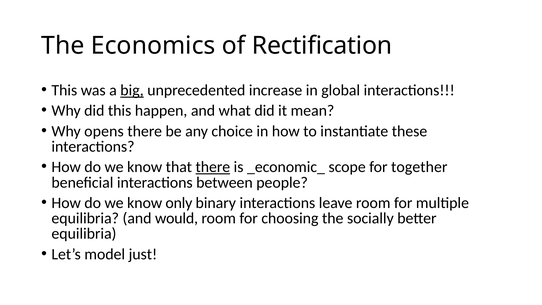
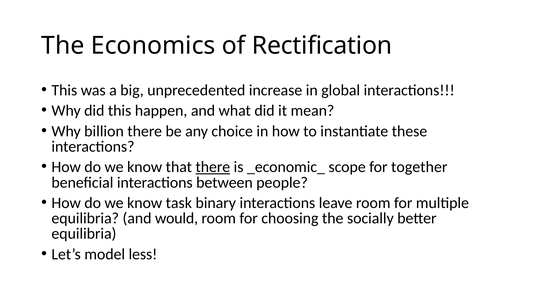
big underline: present -> none (132, 90)
opens: opens -> billion (104, 131)
only: only -> task (179, 203)
just: just -> less (143, 254)
